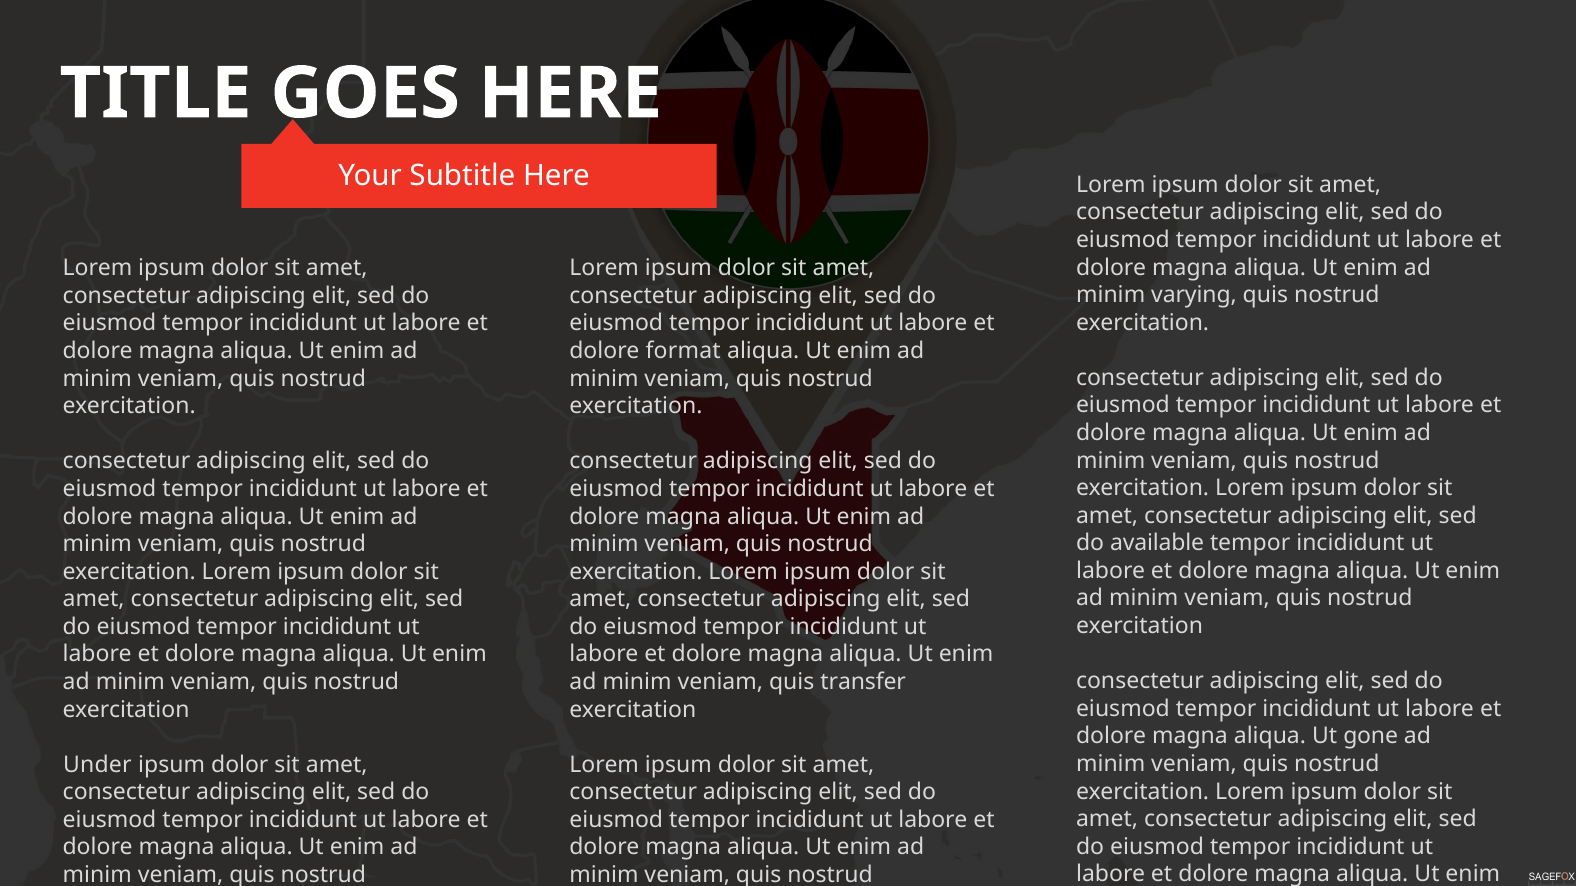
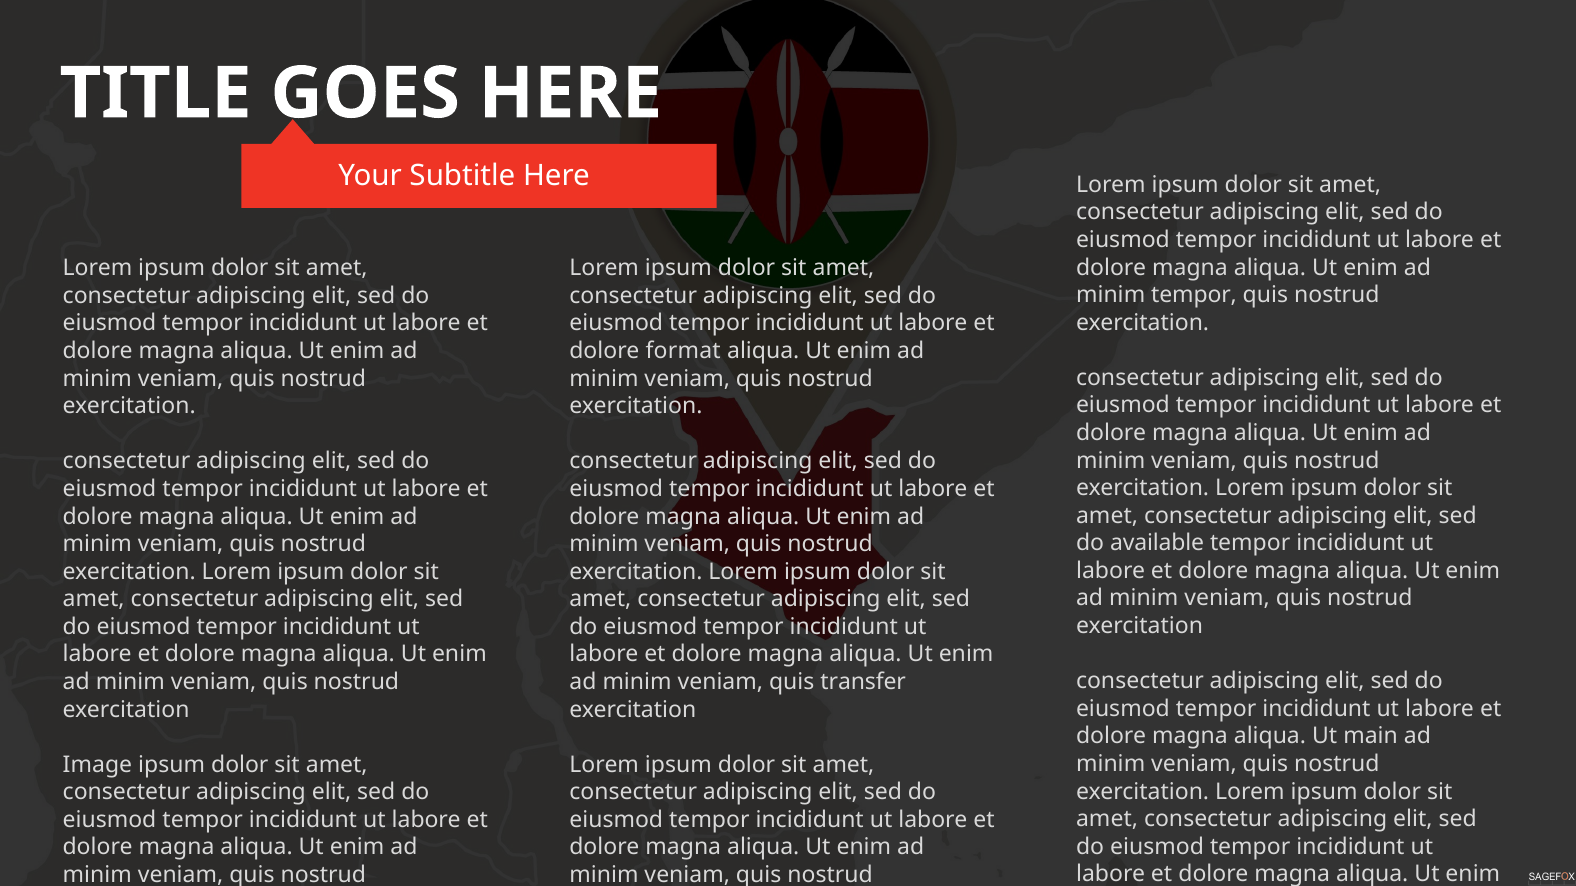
minim varying: varying -> tempor (1194, 295)
gone: gone -> main (1371, 737)
Under: Under -> Image (97, 765)
